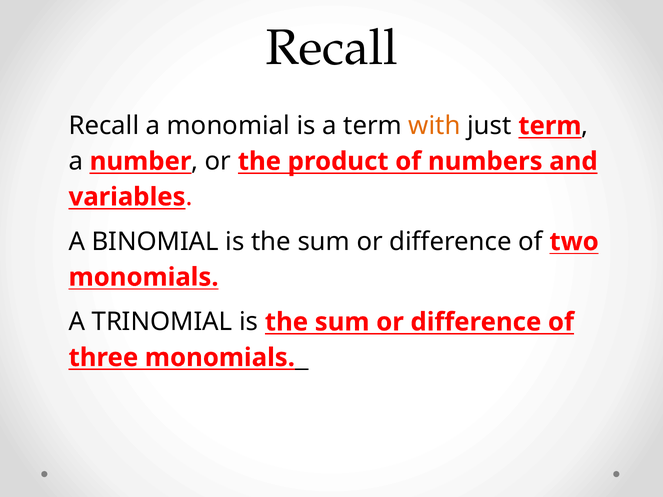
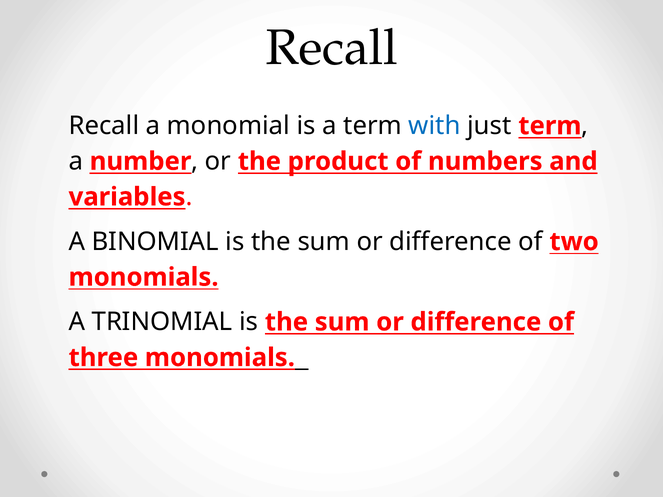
with colour: orange -> blue (435, 126)
